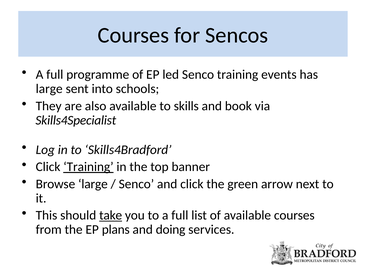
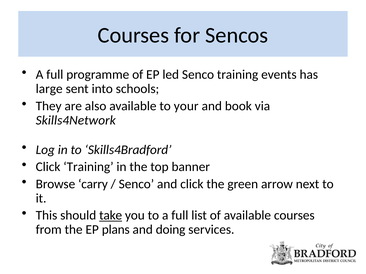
skills: skills -> your (186, 106)
Skills4Specialist: Skills4Specialist -> Skills4Network (76, 120)
Training underline: present -> none (88, 167)
Browse large: large -> carry (93, 184)
